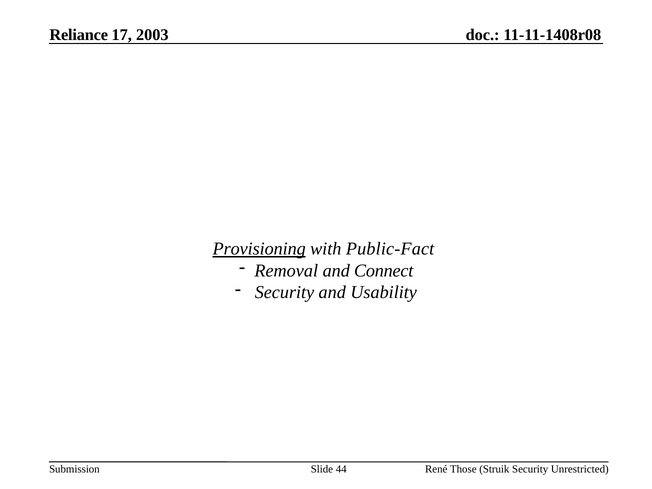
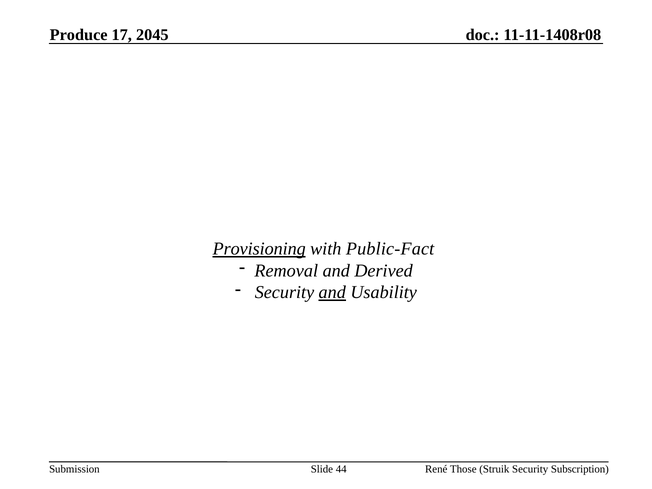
Reliance: Reliance -> Produce (79, 35)
2003: 2003 -> 2045 (152, 35)
Connect: Connect -> Derived (384, 271)
and underline: none -> present (332, 292)
Unrestricted: Unrestricted -> Subscription (580, 469)
